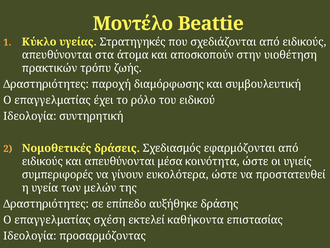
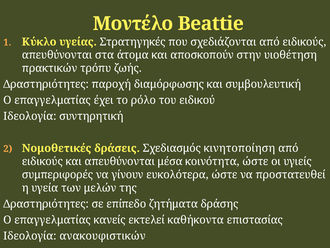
εφαρμόζονται: εφαρμόζονται -> κινητοποίηση (239, 148)
αυξήθηκε: αυξήθηκε -> ζητήματα (173, 204)
σχέση: σχέση -> κανείς (110, 219)
προσαρμόζοντας: προσαρμόζοντας -> ανακουφιστικών (102, 235)
